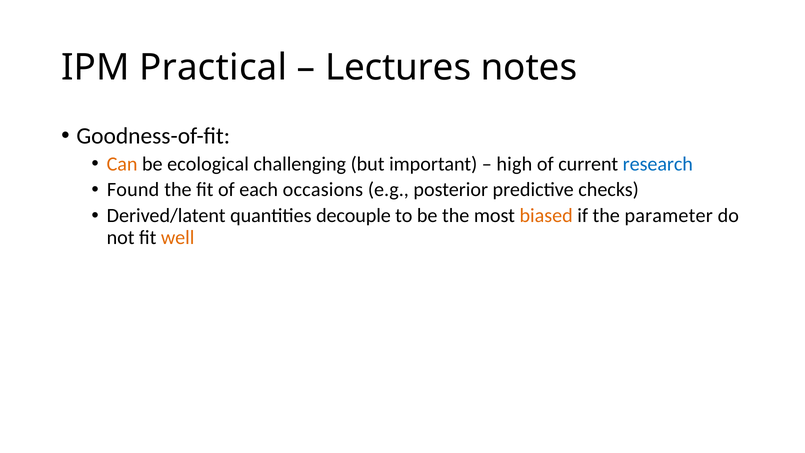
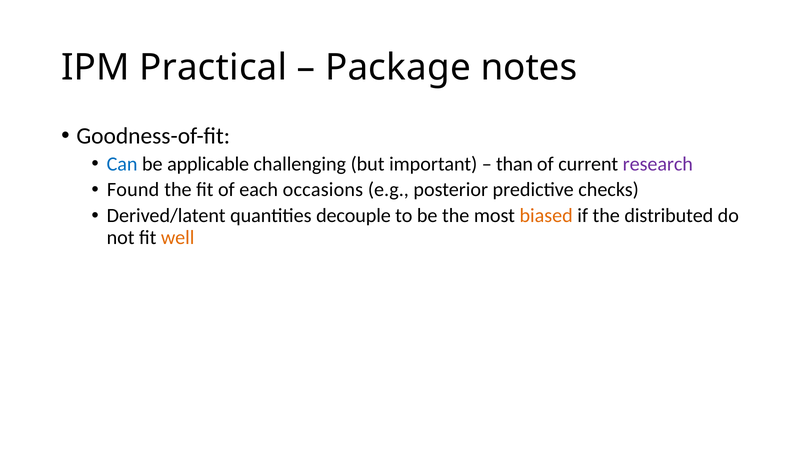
Lectures: Lectures -> Package (398, 68)
Can colour: orange -> blue (122, 164)
ecological: ecological -> applicable (208, 164)
high: high -> than (515, 164)
research colour: blue -> purple (658, 164)
parameter: parameter -> distributed (669, 216)
